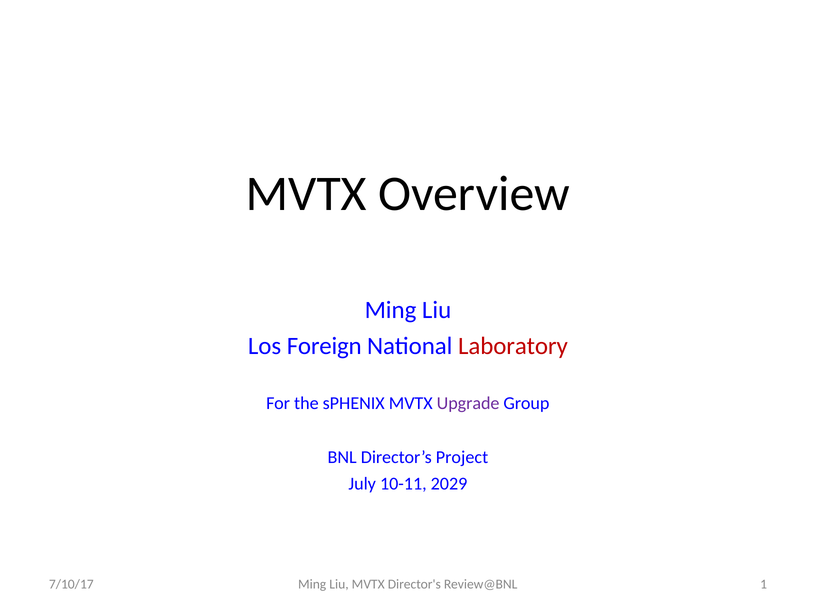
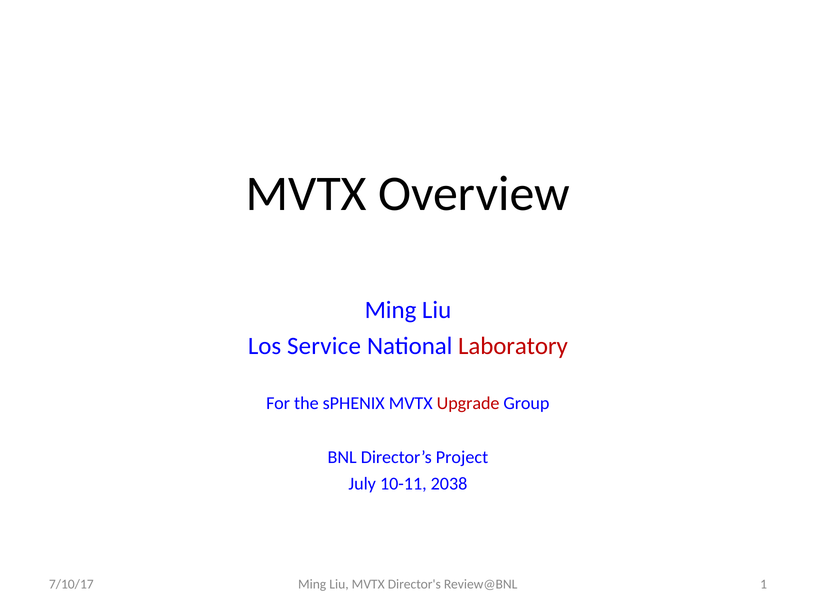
Foreign: Foreign -> Service (324, 346)
Upgrade colour: purple -> red (468, 403)
2029: 2029 -> 2038 (449, 484)
